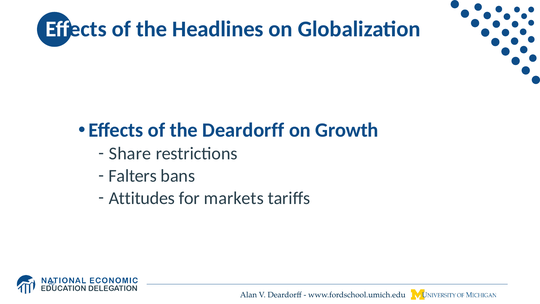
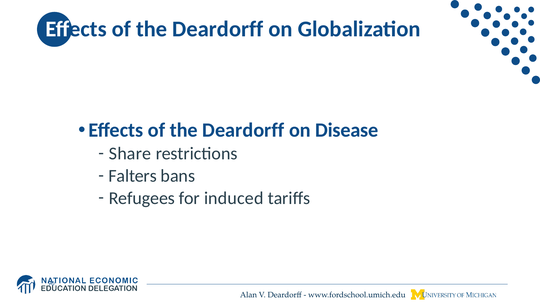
Headlines: Headlines -> Deardorff (218, 29)
Growth: Growth -> Disease (347, 130)
Attitudes: Attitudes -> Refugees (142, 198)
markets: markets -> induced (234, 198)
